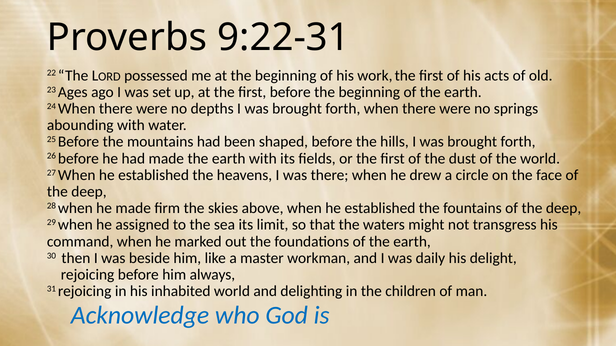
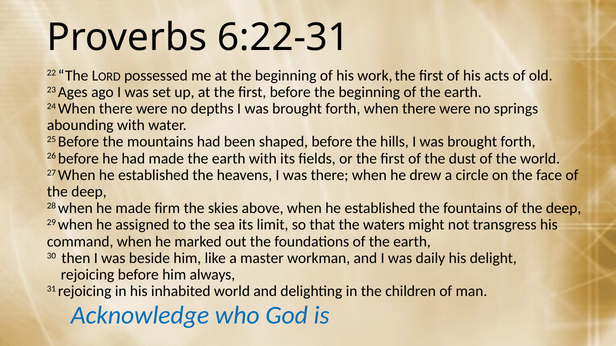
9:22-31: 9:22-31 -> 6:22-31 (284, 38)
